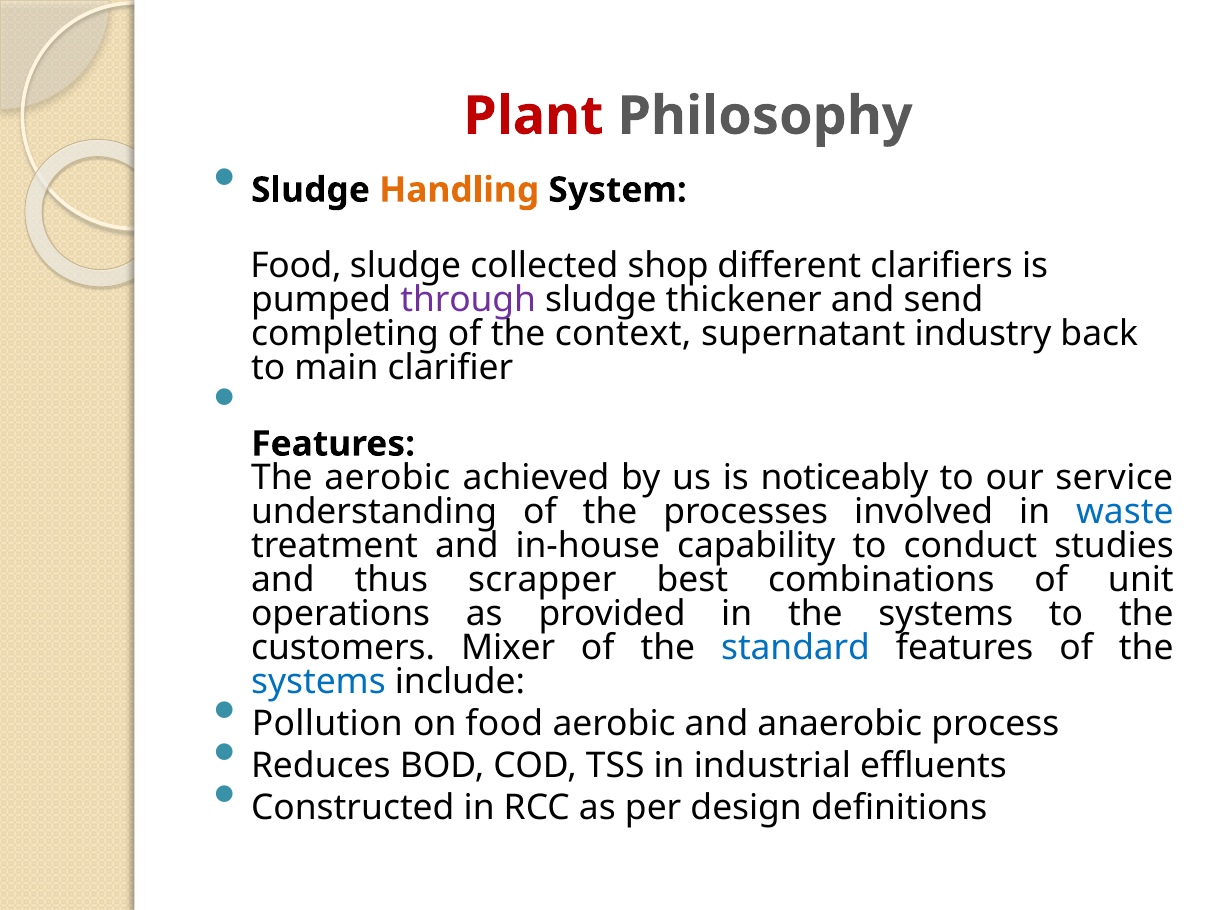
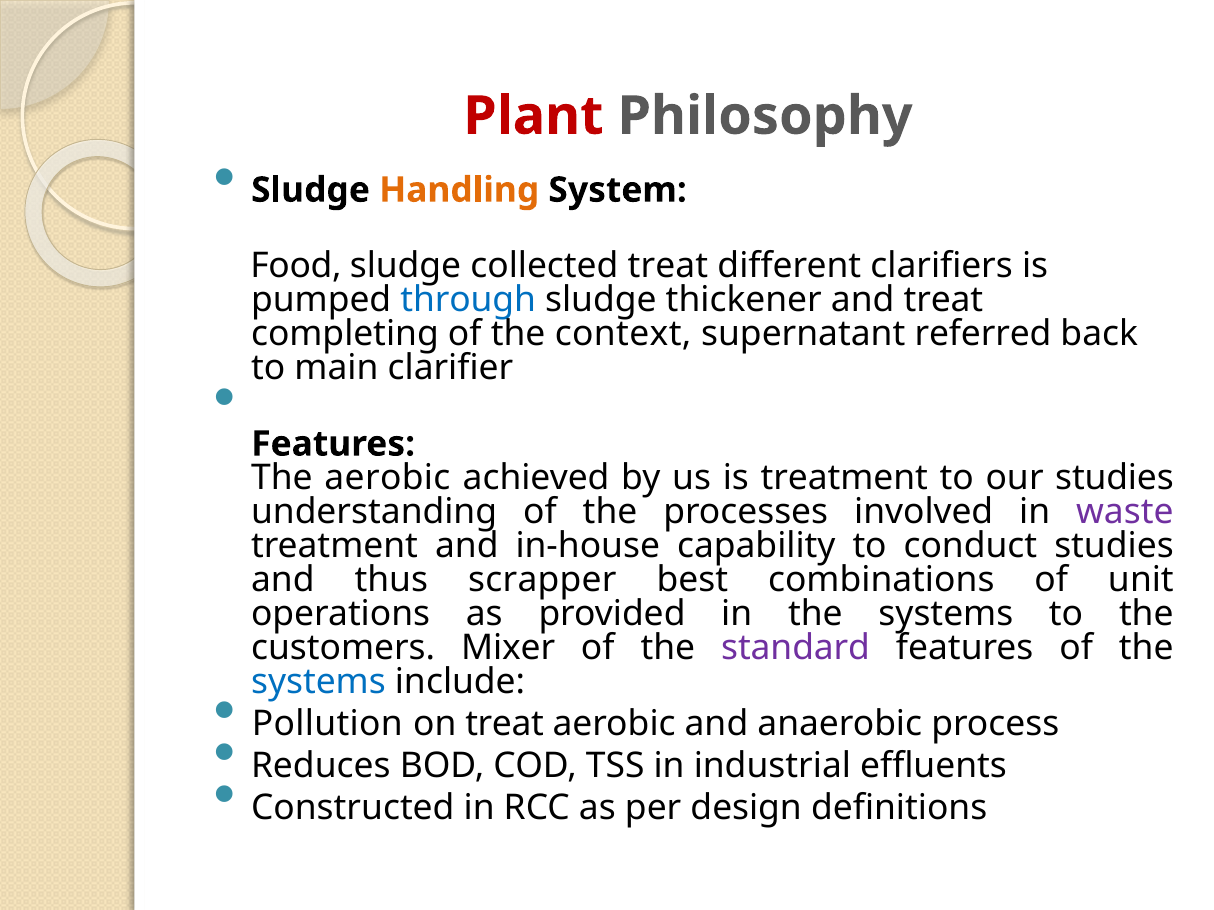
collected shop: shop -> treat (668, 266)
through colour: purple -> blue (468, 300)
and send: send -> treat (943, 300)
industry: industry -> referred (983, 334)
is noticeably: noticeably -> treatment (844, 478)
our service: service -> studies (1114, 478)
waste colour: blue -> purple (1125, 512)
standard colour: blue -> purple (796, 648)
on food: food -> treat (505, 724)
